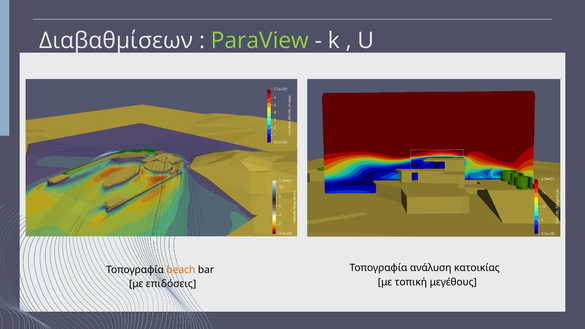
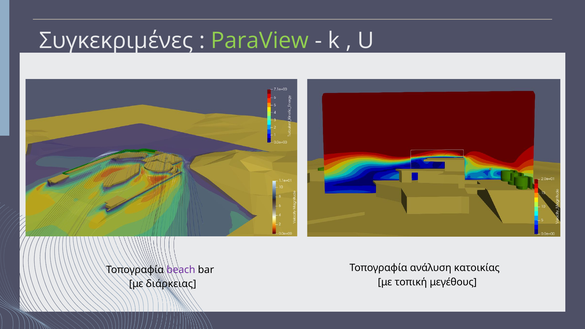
Διαβαθμίσεων: Διαβαθμίσεων -> Συγκεκριμένες (116, 41)
beach colour: orange -> purple (181, 270)
επιδόσεις: επιδόσεις -> διάρκειας (171, 284)
